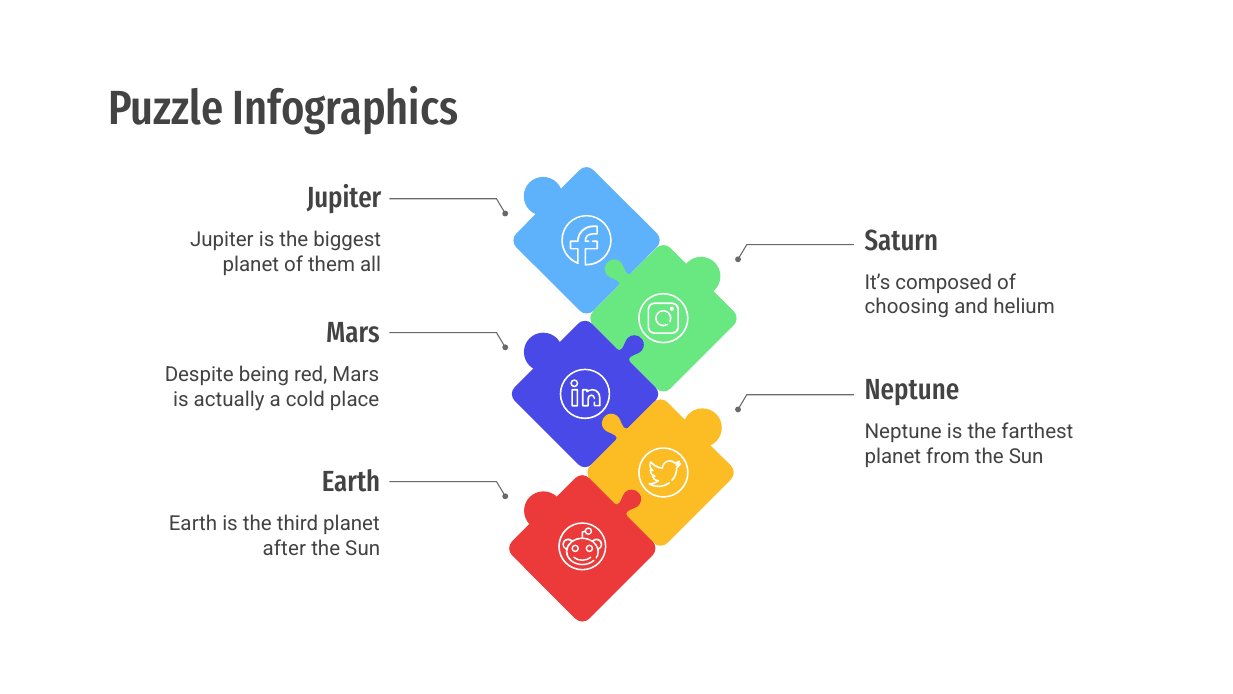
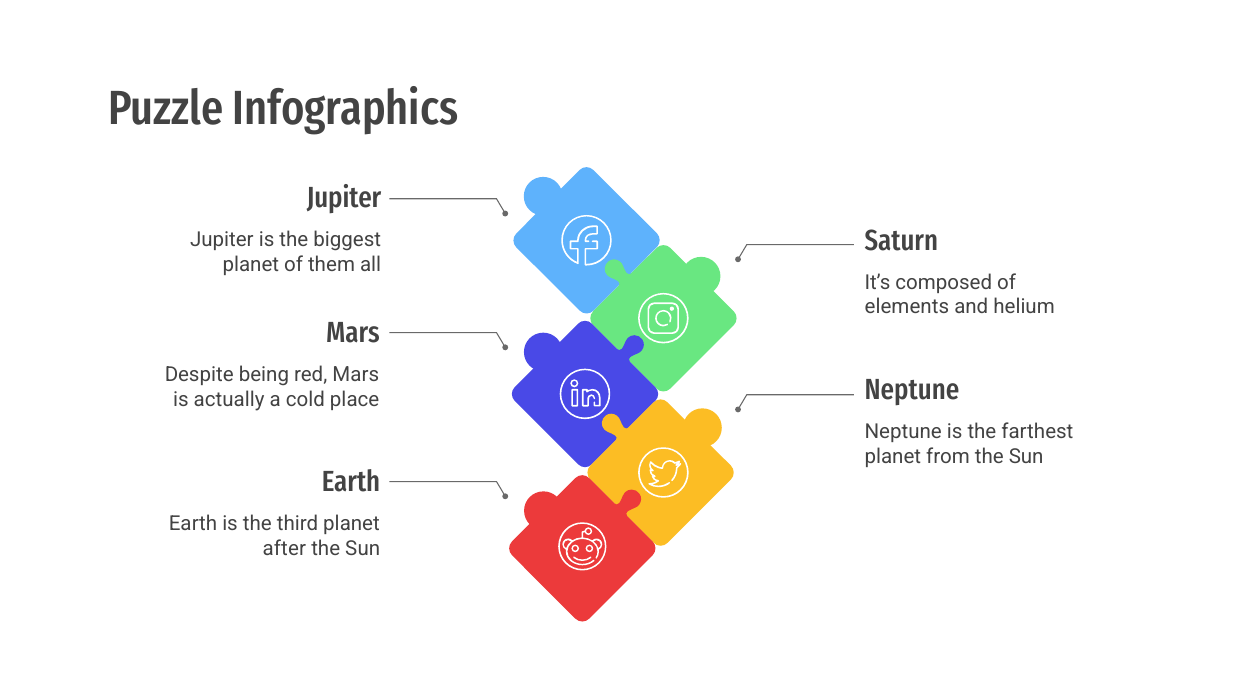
choosing: choosing -> elements (907, 307)
